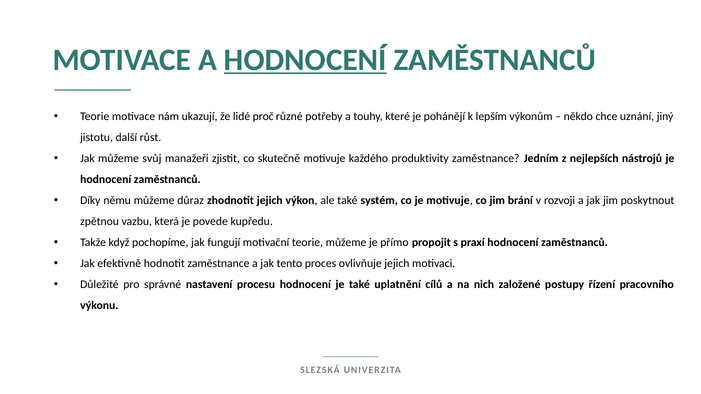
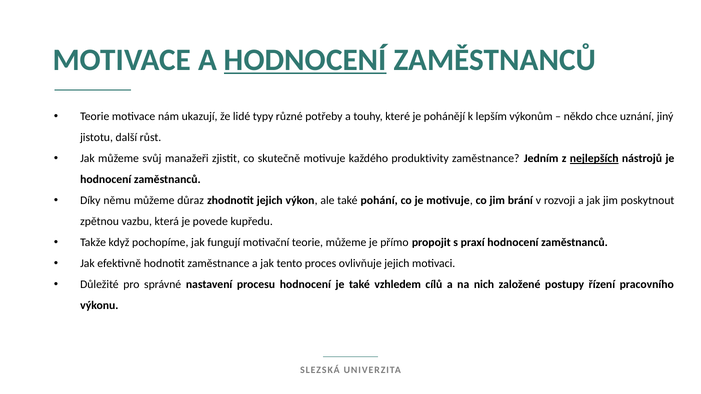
proč: proč -> typy (263, 117)
nejlepších underline: none -> present (594, 159)
systém: systém -> pohání (379, 201)
uplatnění: uplatnění -> vzhledem (398, 285)
